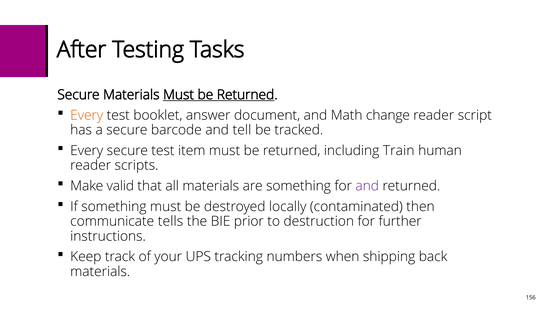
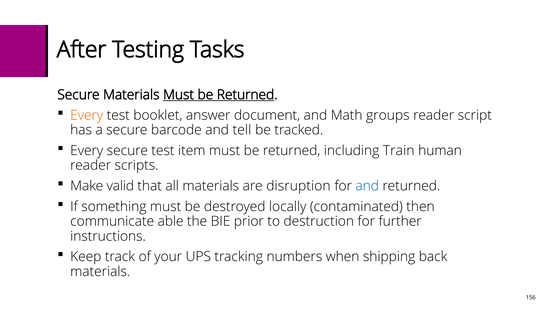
change: change -> groups (388, 115)
are something: something -> disruption (298, 186)
and colour: purple -> blue (367, 186)
tells: tells -> able (171, 221)
